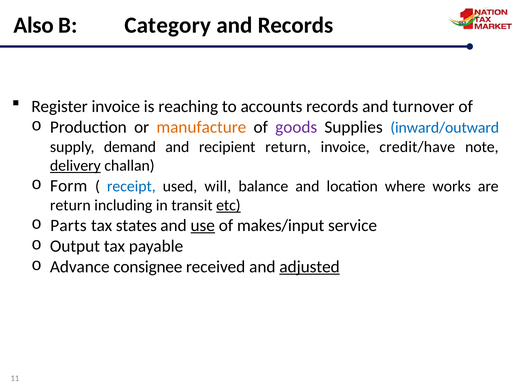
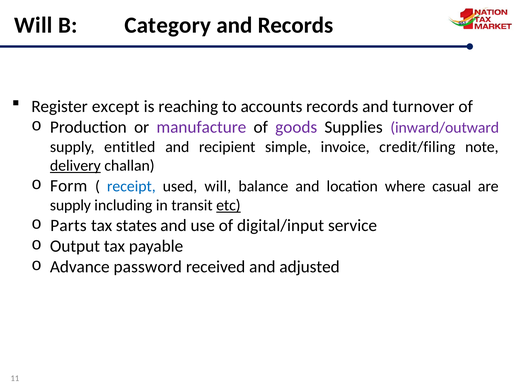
Also: Also -> Will (33, 25)
Register invoice: invoice -> except (116, 106)
manufacture colour: orange -> purple (201, 127)
inward/outward colour: blue -> purple (445, 127)
demand: demand -> entitled (130, 147)
recipient return: return -> simple (288, 147)
credit/have: credit/have -> credit/filing (417, 147)
works: works -> casual (452, 186)
return: return -> supply (70, 205)
use underline: present -> none (203, 225)
makes/input: makes/input -> digital/input (281, 225)
consignee: consignee -> password (148, 267)
adjusted underline: present -> none (310, 267)
